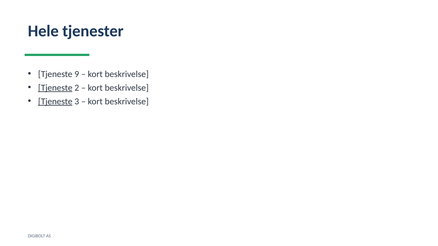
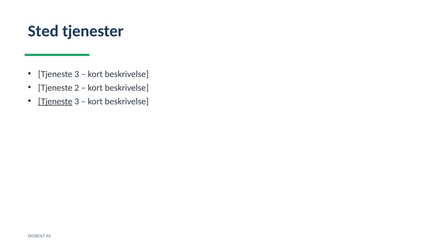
Hele: Hele -> Sted (43, 31)
9: 9 -> 3 (77, 74)
Tjeneste underline: present -> none (55, 88)
